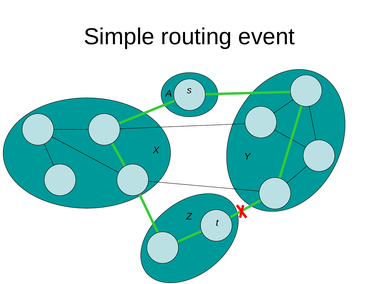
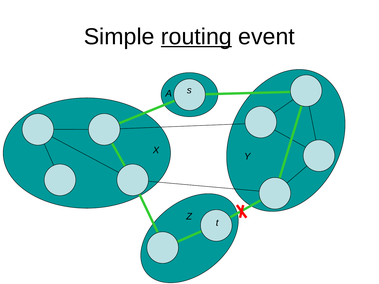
routing underline: none -> present (196, 37)
